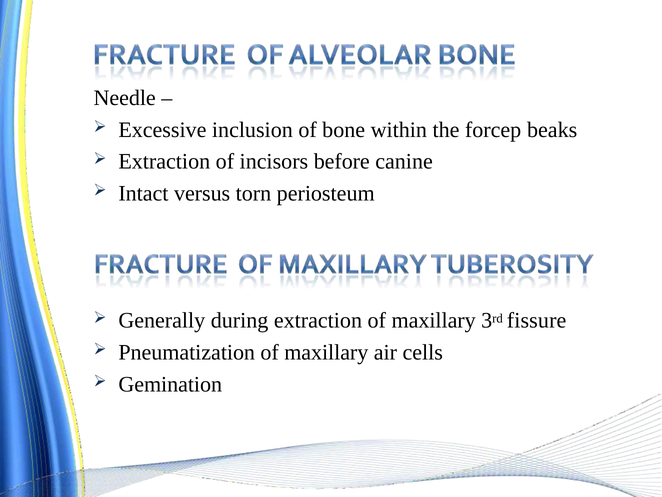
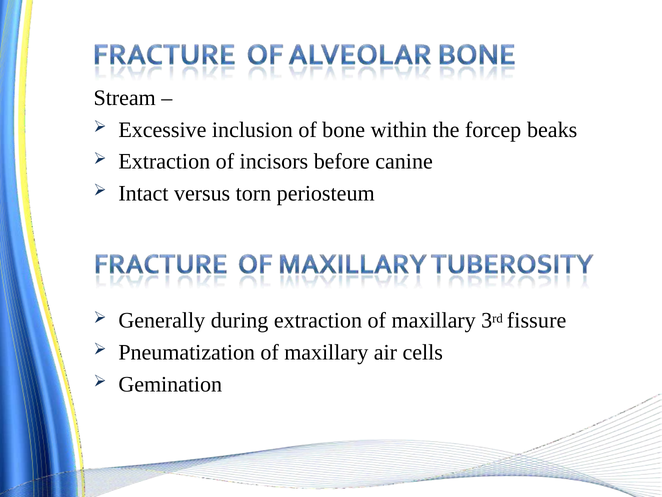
Needle: Needle -> Stream (125, 98)
